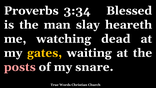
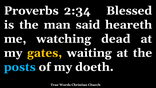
3:34: 3:34 -> 2:34 (77, 11)
slay: slay -> said (88, 25)
posts colour: pink -> light blue (20, 67)
snare: snare -> doeth (94, 67)
